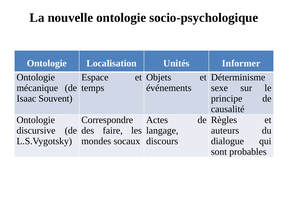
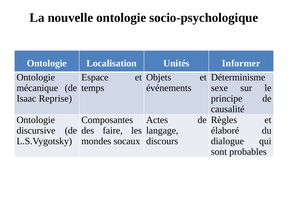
Souvent: Souvent -> Reprise (55, 99)
Correspondre: Correspondre -> Composantes (107, 120)
auteurs: auteurs -> élaboré (225, 130)
